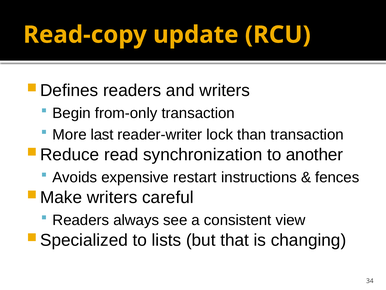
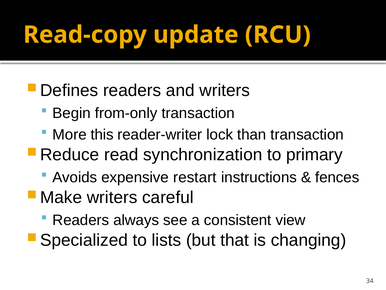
last: last -> this (102, 134)
another: another -> primary (314, 154)
